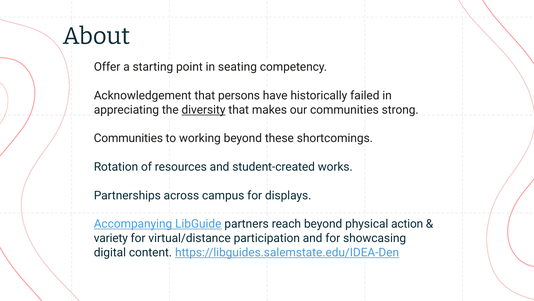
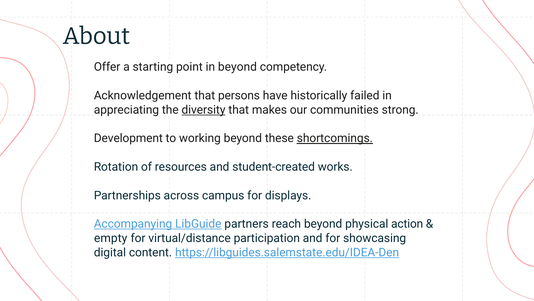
in seating: seating -> beyond (237, 67)
Communities: Communities -> Development (128, 138)
shortcomings underline: none -> present (335, 138)
variety: variety -> empty (111, 238)
